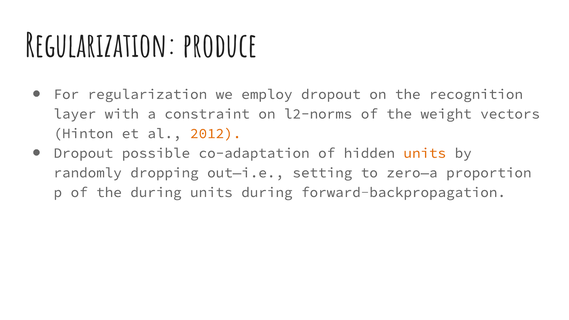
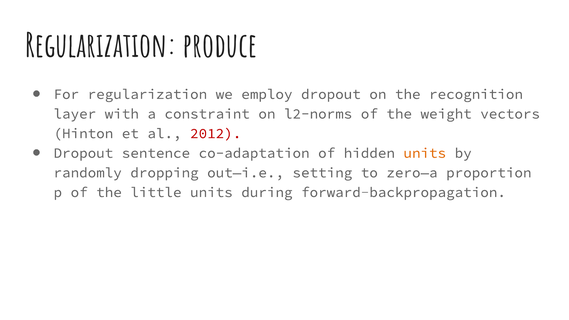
2012 colour: orange -> red (216, 133)
possible: possible -> sentence (156, 153)
the during: during -> little (156, 192)
